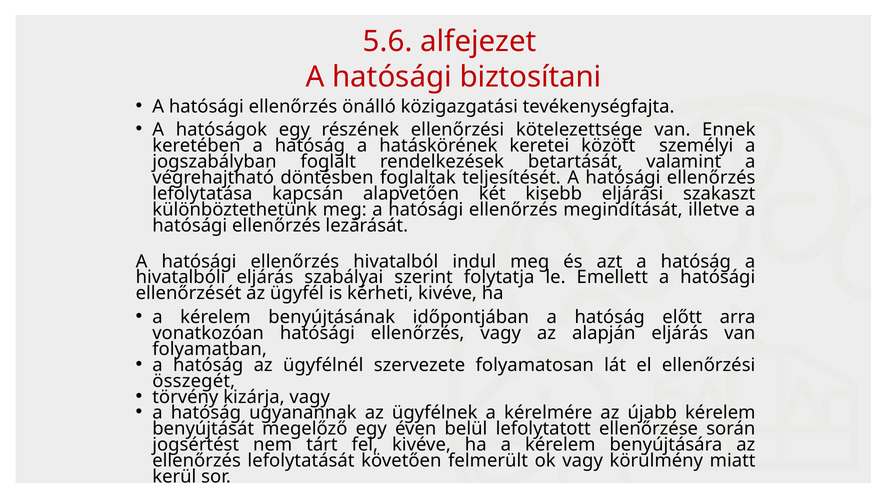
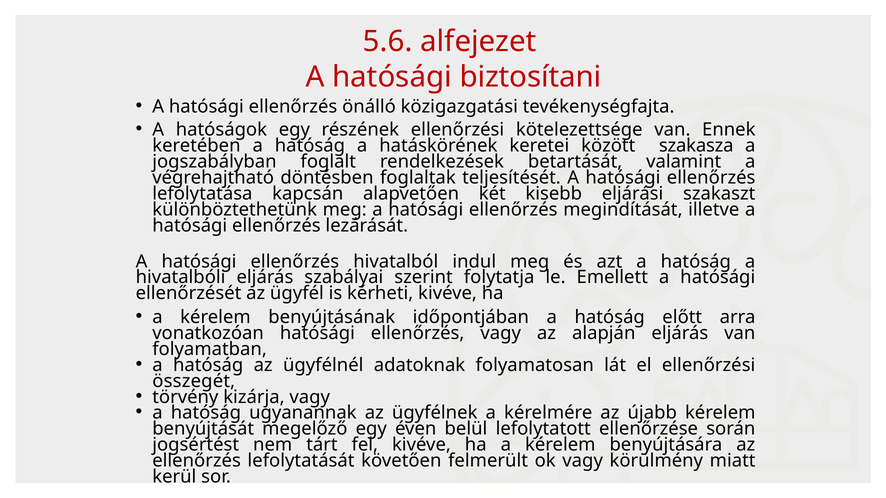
személyi: személyi -> szakasza (696, 146)
szervezete: szervezete -> adatoknak (420, 365)
